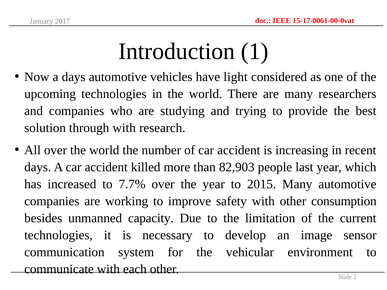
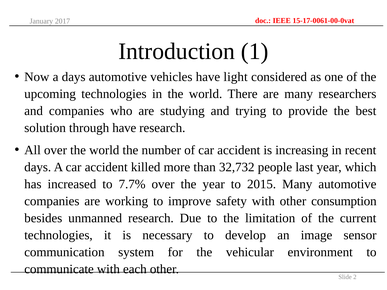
through with: with -> have (124, 128)
82,903: 82,903 -> 32,732 (237, 167)
unmanned capacity: capacity -> research (151, 218)
